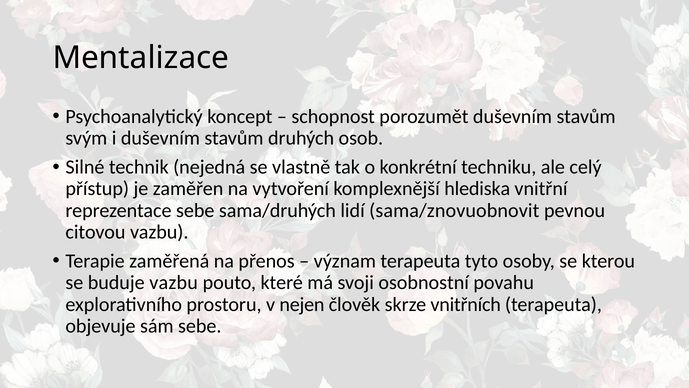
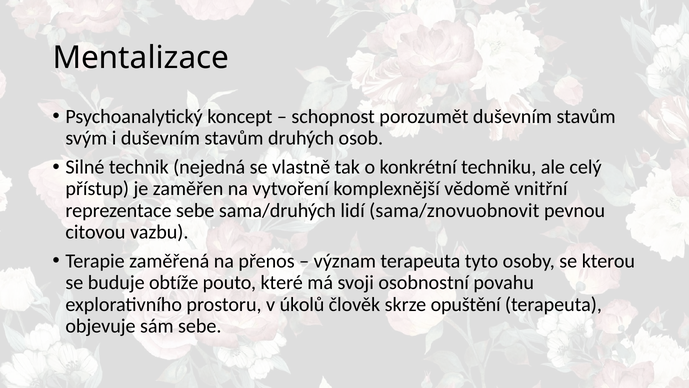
hlediska: hlediska -> vědomě (477, 189)
buduje vazbu: vazbu -> obtíže (174, 282)
nejen: nejen -> úkolů (302, 304)
vnitřních: vnitřních -> opuštění (466, 304)
